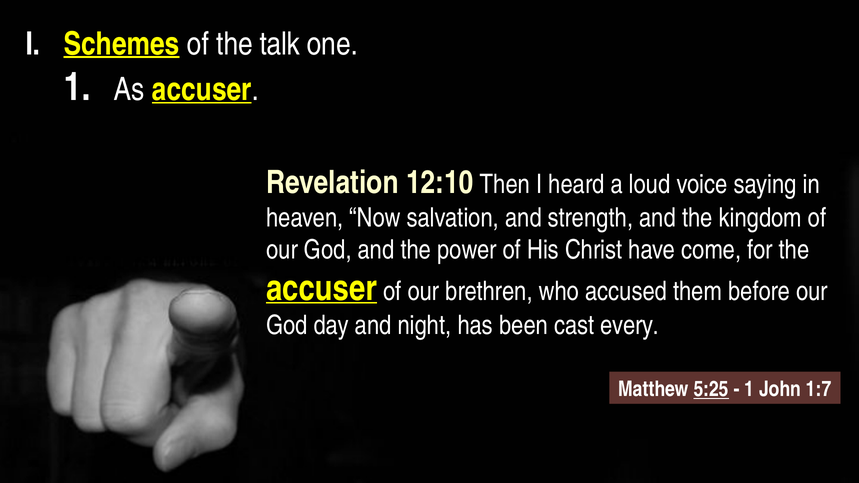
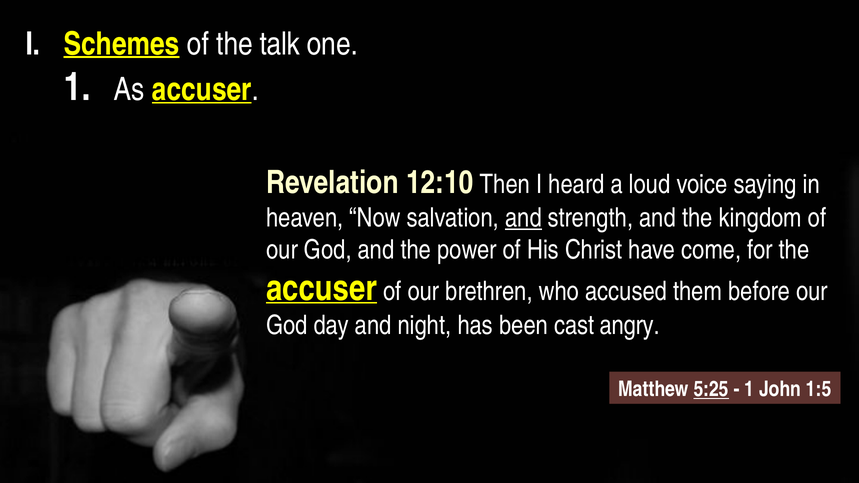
and underline: none -> present (523, 218)
every: every -> angry (630, 325)
1:7: 1:7 -> 1:5 (819, 389)
